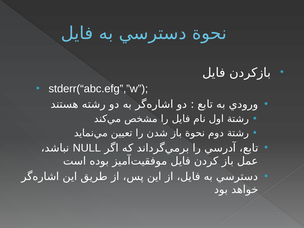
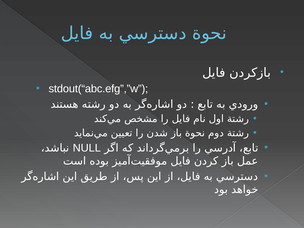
stderr(“abc.efg”,”w: stderr(“abc.efg”,”w -> stdout(“abc.efg”,”w (98, 89)
